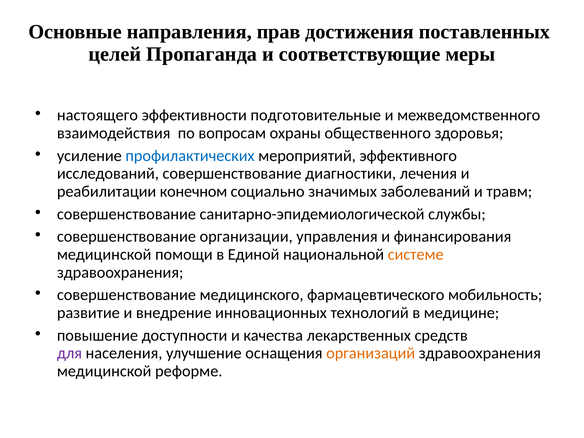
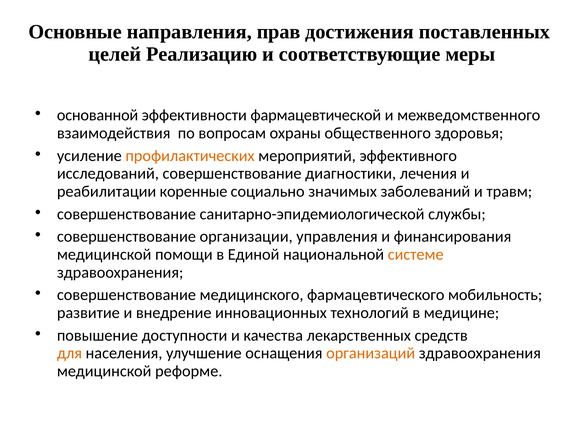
Пропаганда: Пропаганда -> Реализацию (202, 54)
настоящего: настоящего -> основанной (98, 115)
подготовительные: подготовительные -> фармацевтической (316, 115)
профилактических colour: blue -> orange (190, 156)
конечном: конечном -> коренные (194, 191)
для colour: purple -> orange (69, 353)
